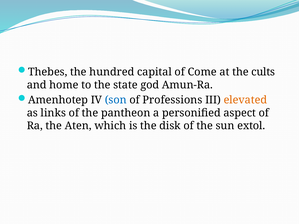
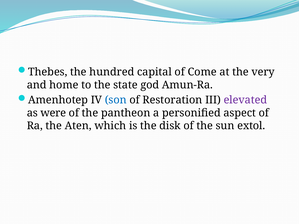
cults: cults -> very (263, 72)
Professions: Professions -> Restoration (172, 100)
elevated colour: orange -> purple (245, 100)
links: links -> were (53, 113)
